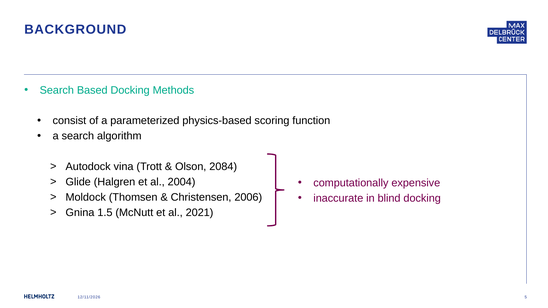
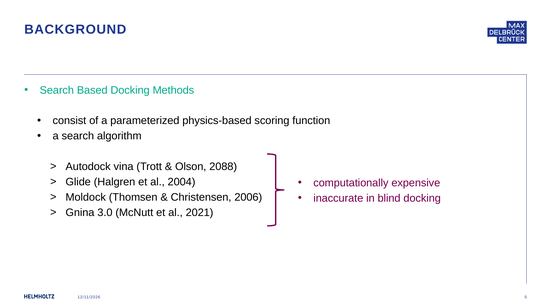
2084: 2084 -> 2088 (223, 167)
1.5: 1.5 -> 3.0 (105, 213)
